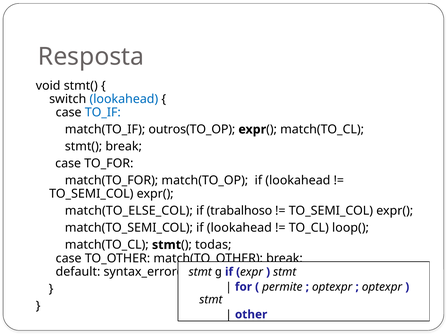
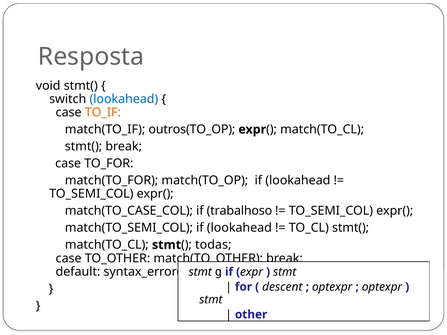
TO_IF colour: blue -> orange (103, 112)
match(TO_ELSE_COL: match(TO_ELSE_COL -> match(TO_CASE_COL (129, 211)
TO_CL loop(: loop( -> stmt( (351, 228)
permite: permite -> descent (282, 287)
